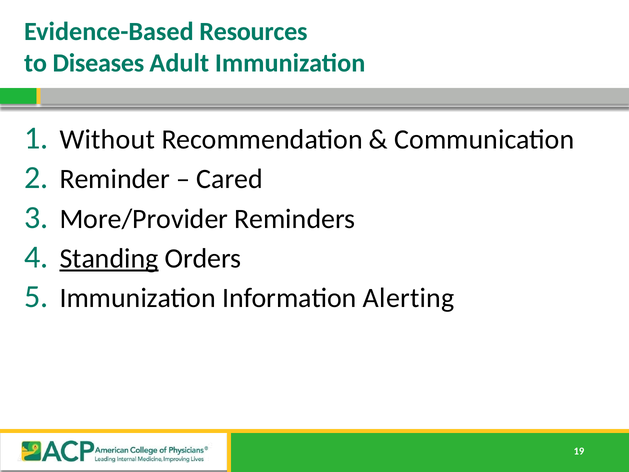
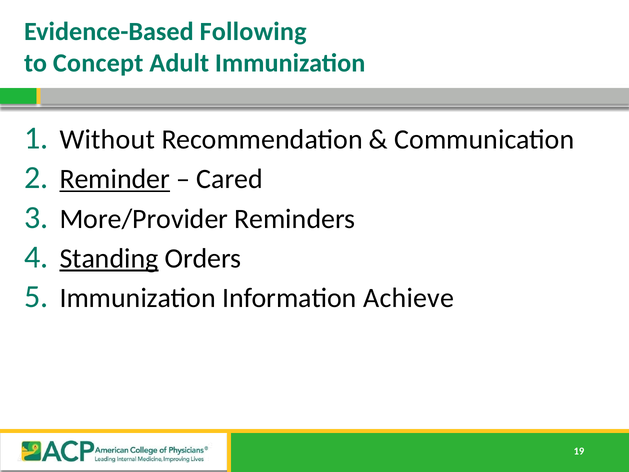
Resources: Resources -> Following (253, 31)
Diseases: Diseases -> Concept (98, 63)
Reminder underline: none -> present (115, 179)
Alerting: Alerting -> Achieve (409, 298)
